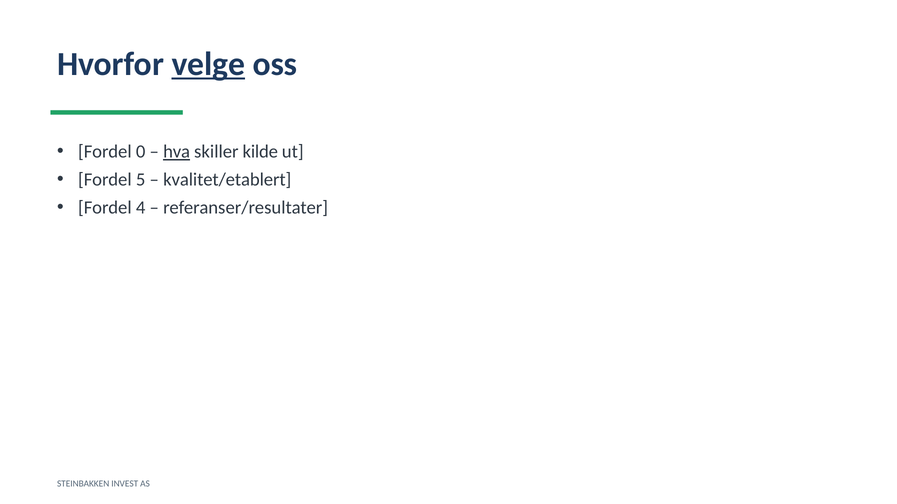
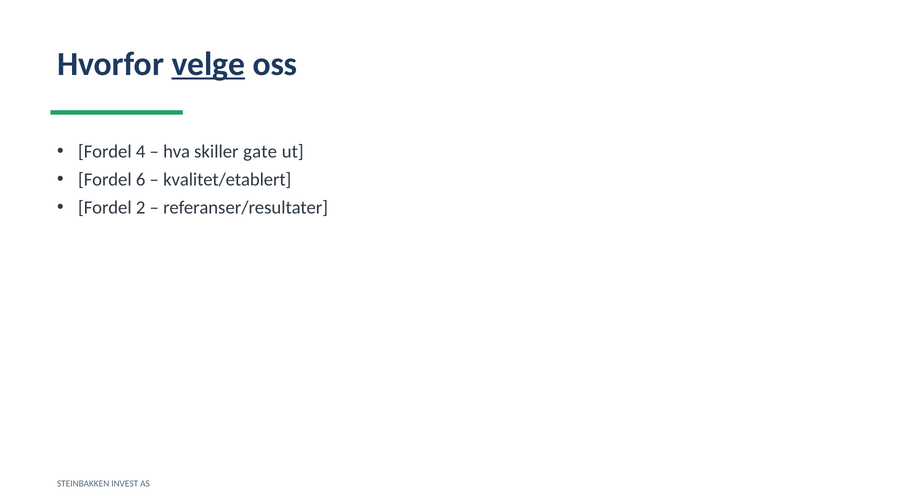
0: 0 -> 4 (141, 152)
hva underline: present -> none (177, 152)
kilde: kilde -> gate (260, 152)
5: 5 -> 6 (141, 180)
4: 4 -> 2 (141, 208)
